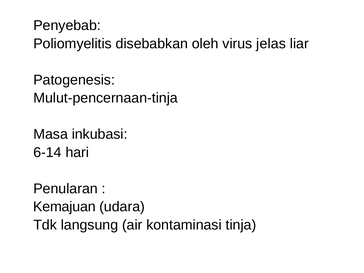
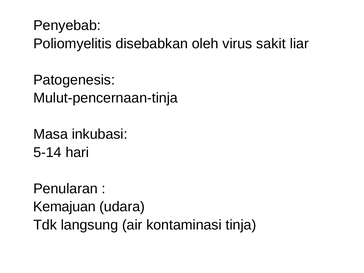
jelas: jelas -> sakit (271, 44)
6-14: 6-14 -> 5-14 (47, 152)
